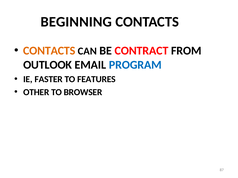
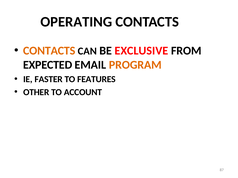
BEGINNING: BEGINNING -> OPERATING (76, 22)
CONTRACT: CONTRACT -> EXCLUSIVE (141, 51)
OUTLOOK: OUTLOOK -> EXPECTED (48, 65)
PROGRAM colour: blue -> orange (135, 65)
BROWSER: BROWSER -> ACCOUNT (83, 92)
